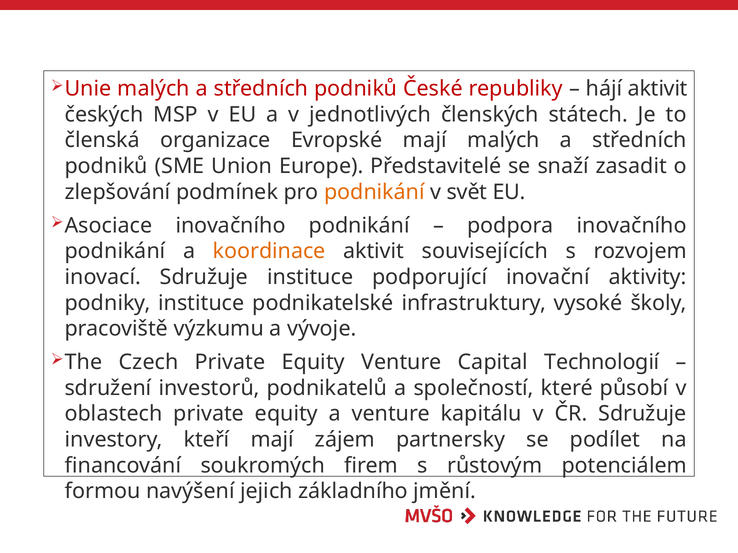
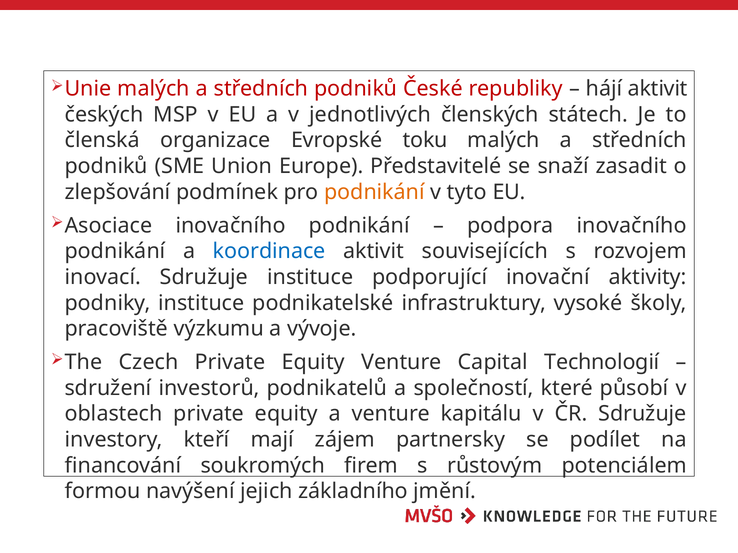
Evropské mají: mají -> toku (425, 141)
svět: svět -> tyto (467, 192)
koordinace colour: orange -> blue (269, 252)
